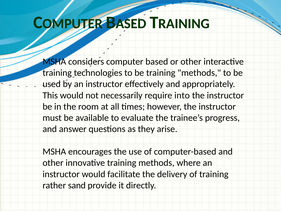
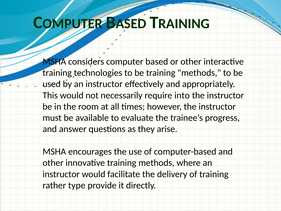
sand: sand -> type (77, 185)
